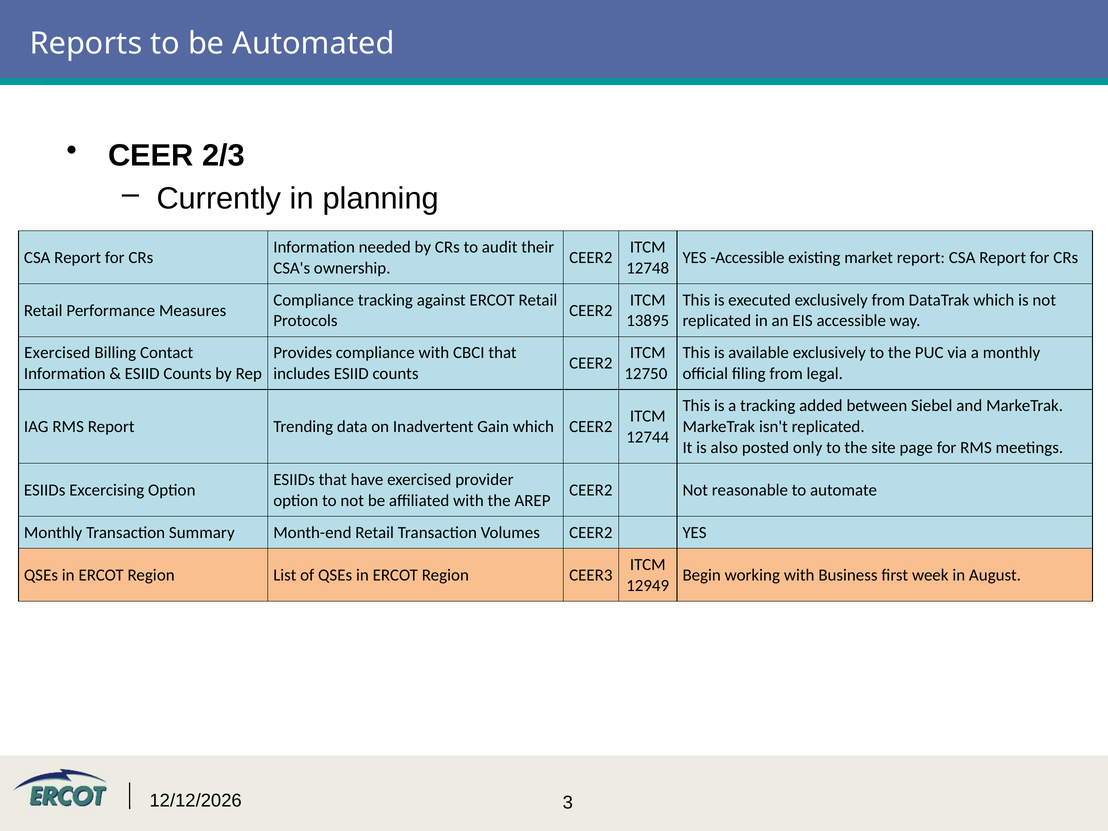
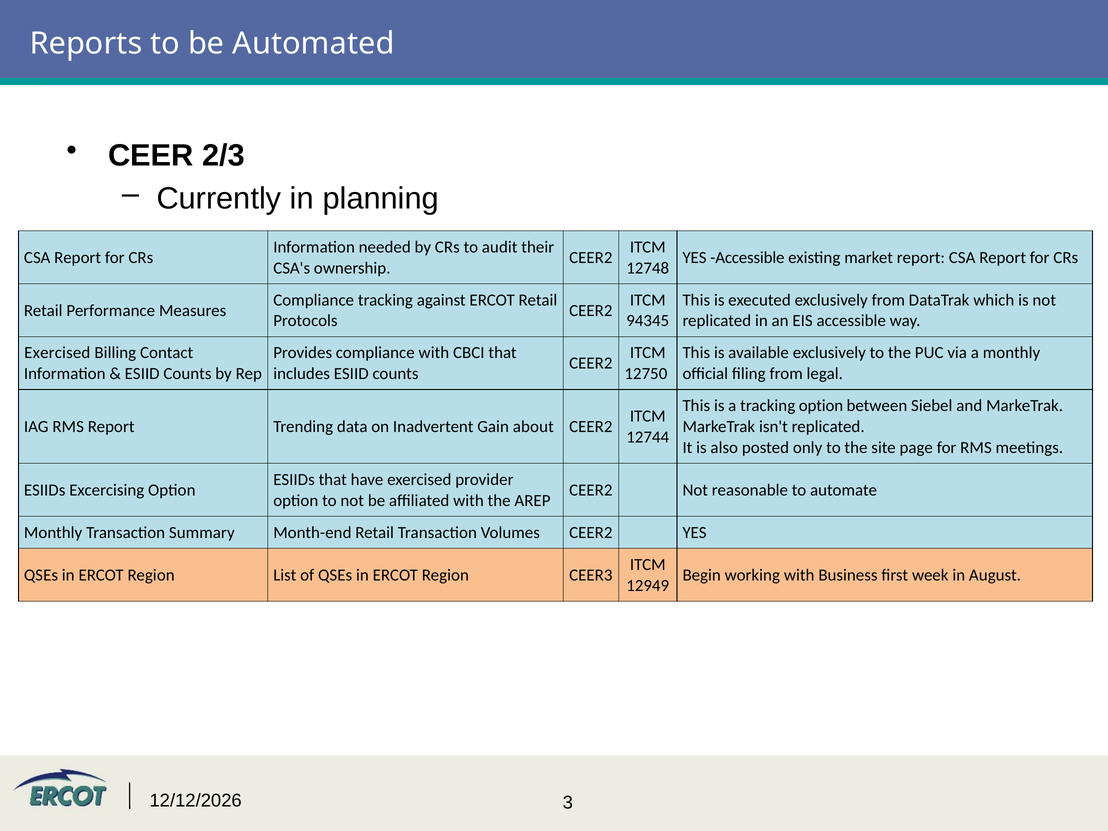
13895: 13895 -> 94345 (648, 321)
tracking added: added -> option (821, 406)
Gain which: which -> about (533, 427)
